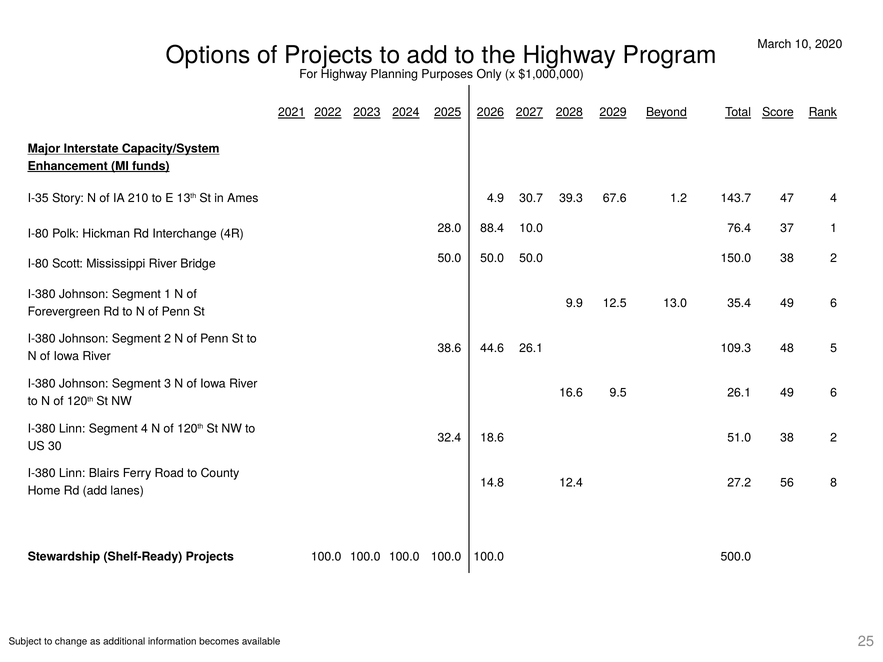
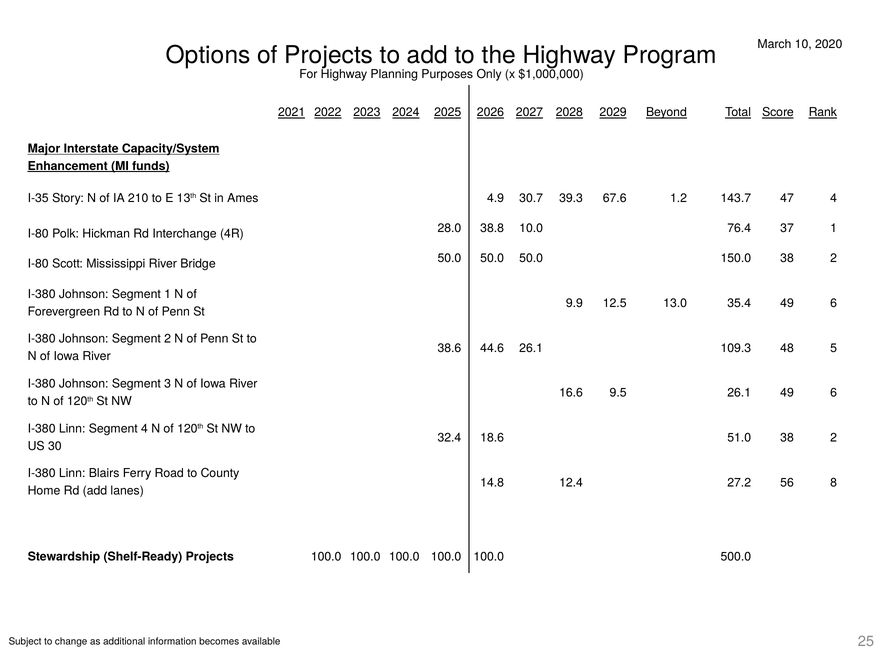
88.4: 88.4 -> 38.8 (492, 228)
